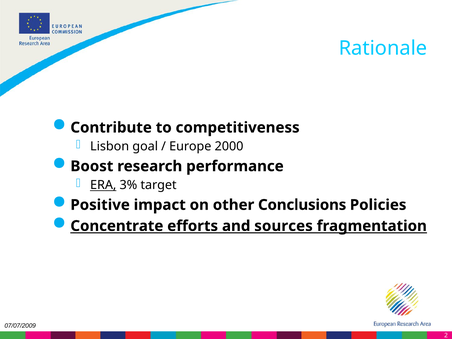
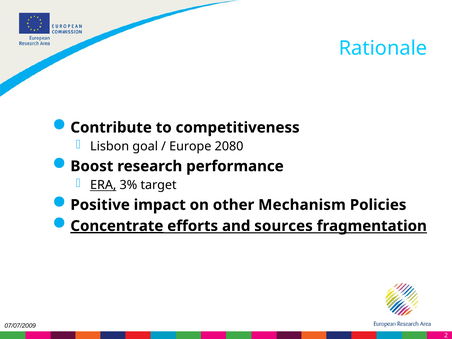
2000: 2000 -> 2080 (229, 146)
Conclusions: Conclusions -> Mechanism (302, 205)
Concentrate underline: none -> present (117, 226)
